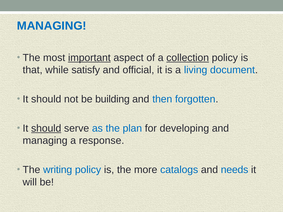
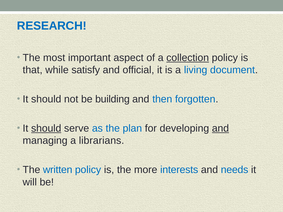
MANAGING: MANAGING -> RESEARCH (52, 26)
important underline: present -> none (89, 58)
and underline: none -> present (220, 129)
response: response -> librarians (102, 141)
writing: writing -> written (58, 170)
catalogs: catalogs -> interests (179, 170)
